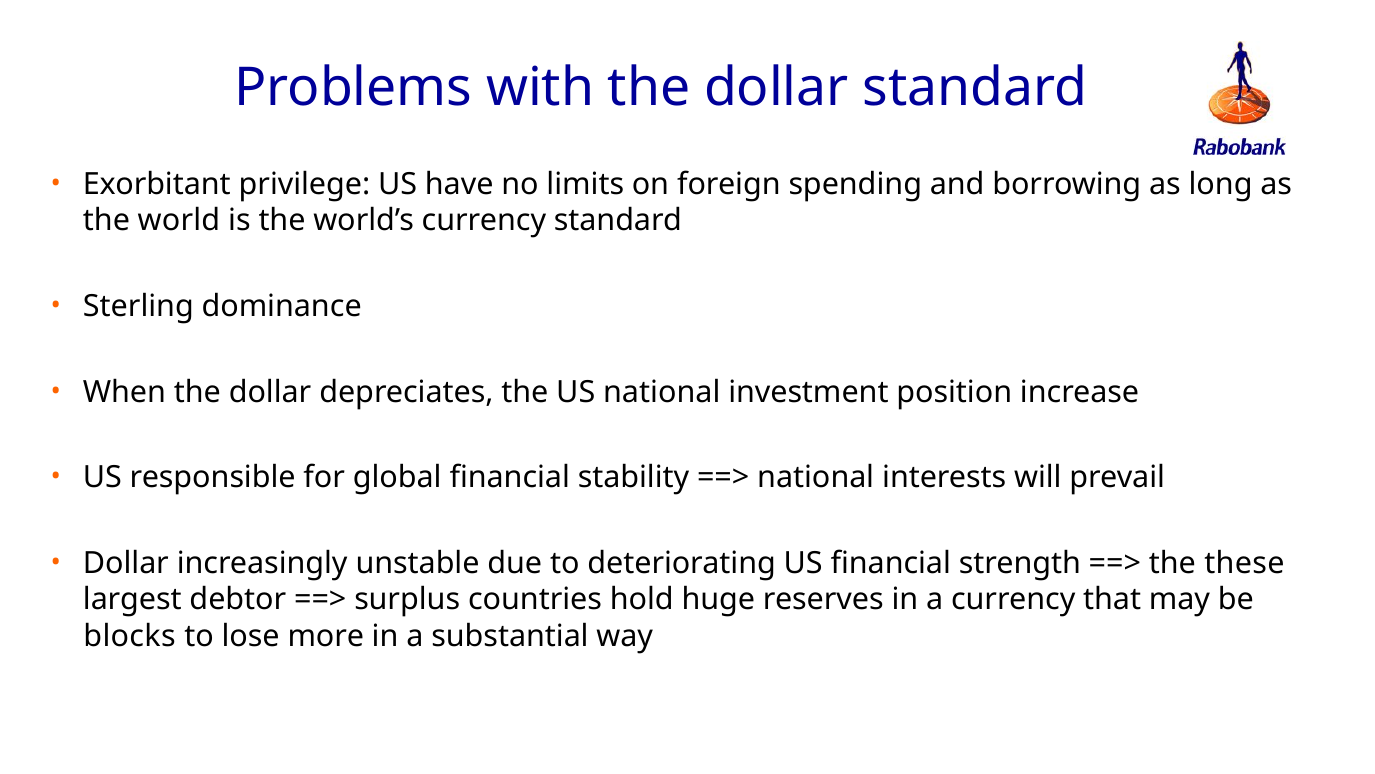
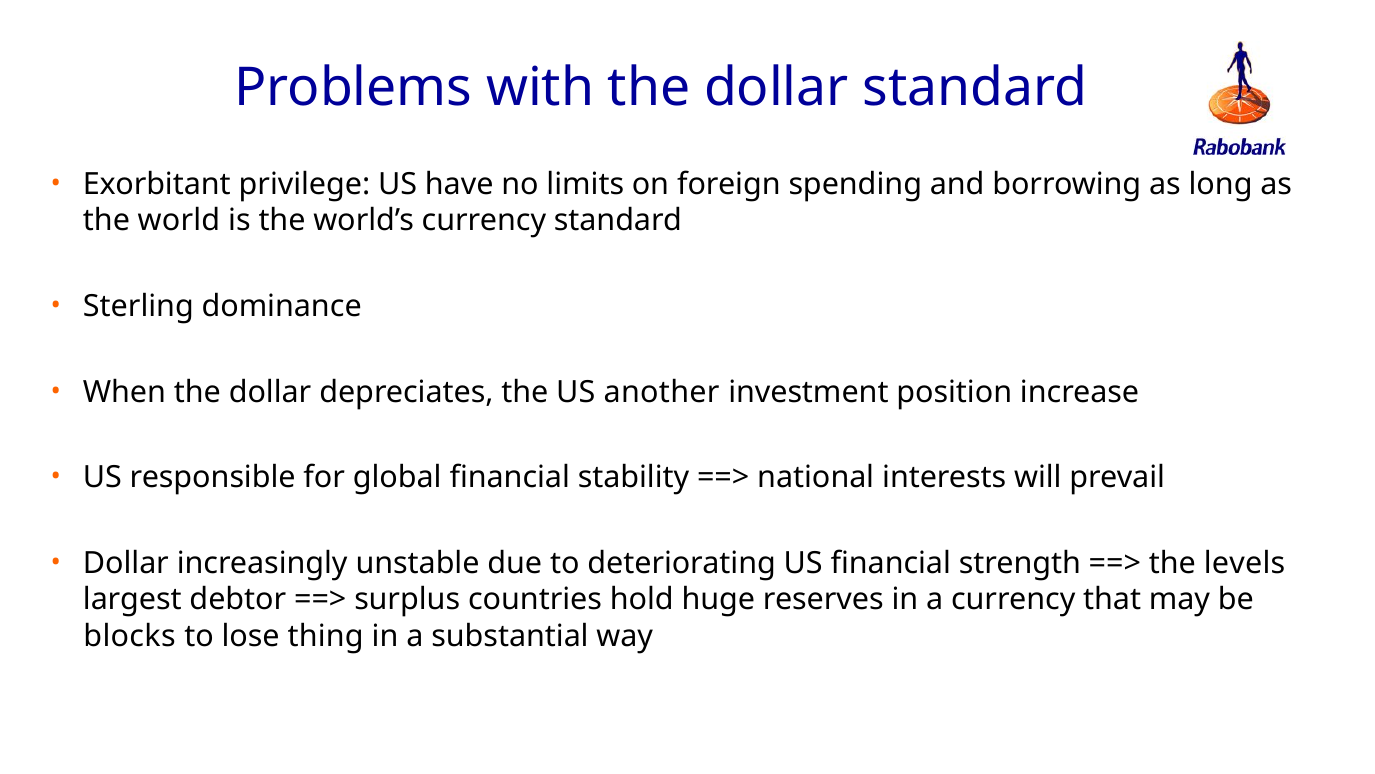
US national: national -> another (662, 392)
these: these -> levels (1245, 563)
more: more -> thing (326, 636)
